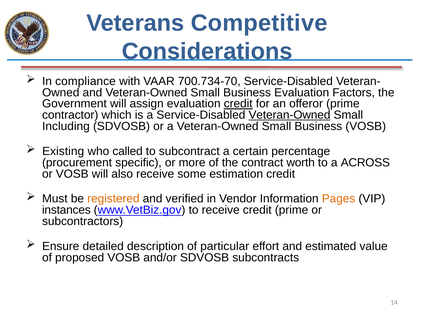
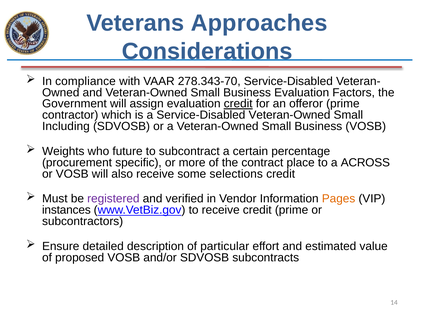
Competitive: Competitive -> Approaches (259, 23)
700.734-70: 700.734-70 -> 278.343-70 (209, 81)
Veteran-Owned underline: present -> none (290, 115)
Existing: Existing -> Weights (63, 151)
called: called -> future (128, 151)
worth: worth -> place (301, 163)
estimation: estimation -> selections (236, 174)
registered colour: orange -> purple (113, 199)
